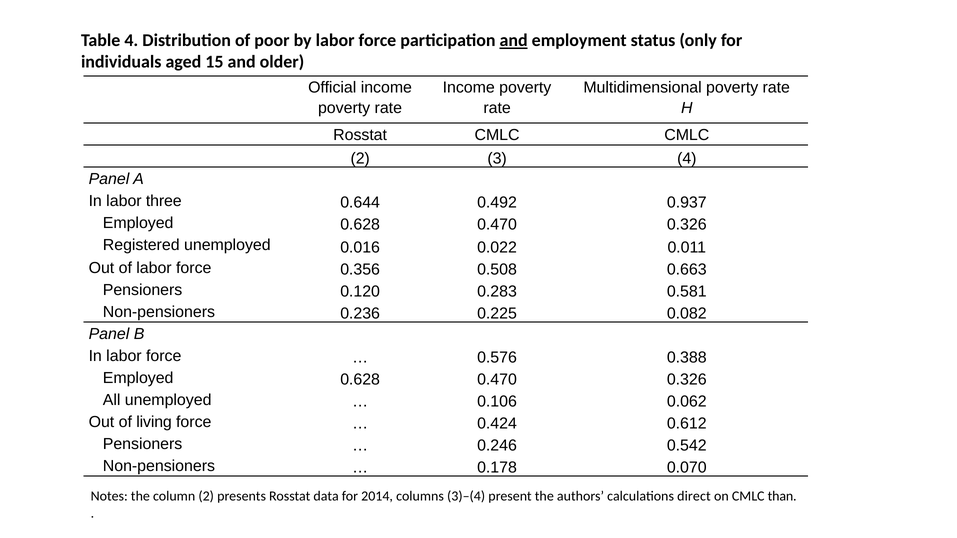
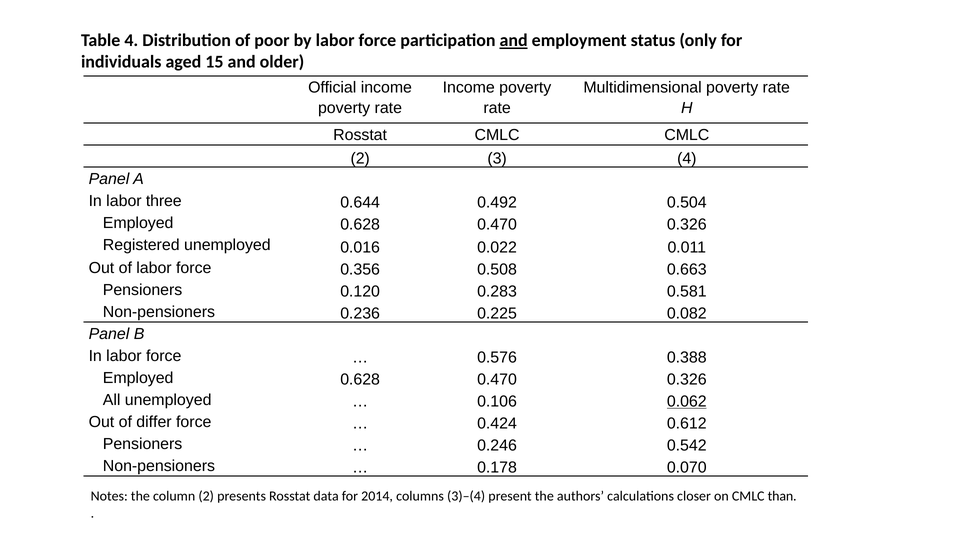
0.937: 0.937 -> 0.504 (687, 203)
0.062 underline: none -> present (687, 402)
living: living -> differ (154, 422)
direct: direct -> closer (694, 497)
